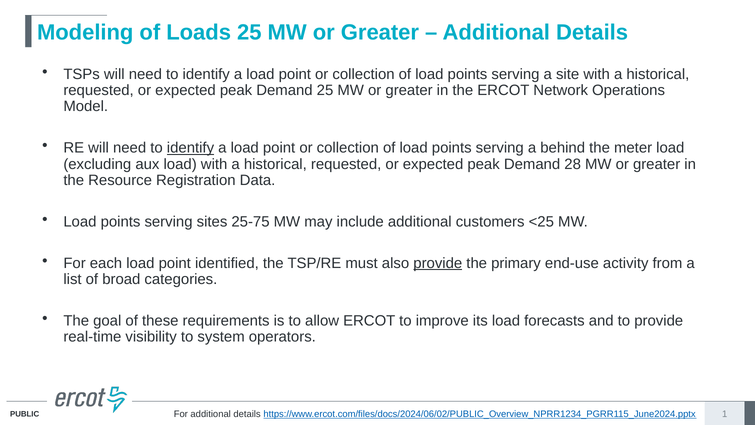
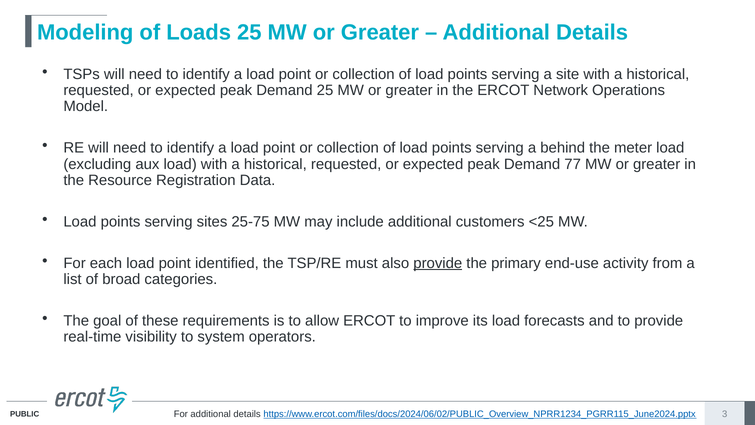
identify underline: present -> none (190, 148)
28: 28 -> 77 (573, 164)
1: 1 -> 3 (725, 414)
